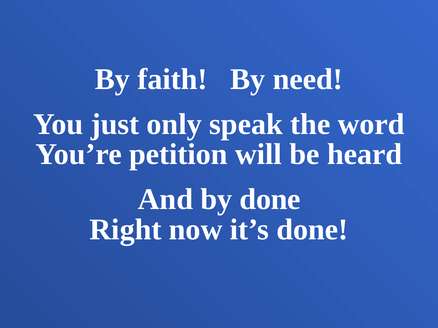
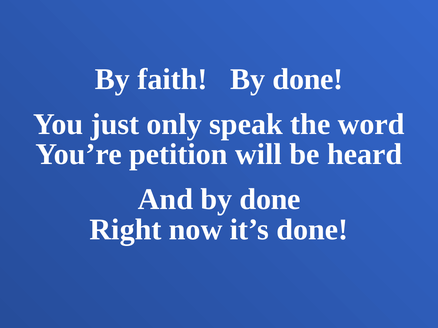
faith By need: need -> done (308, 79)
